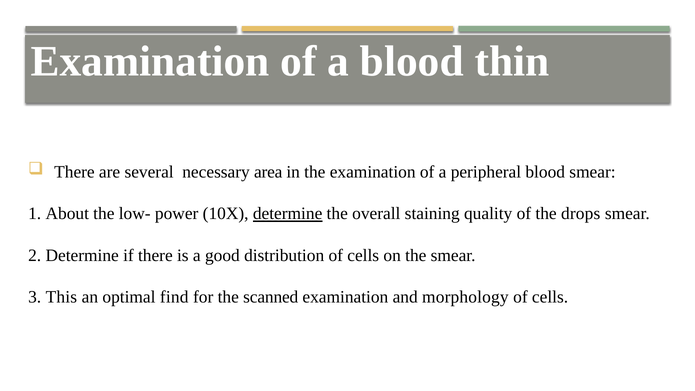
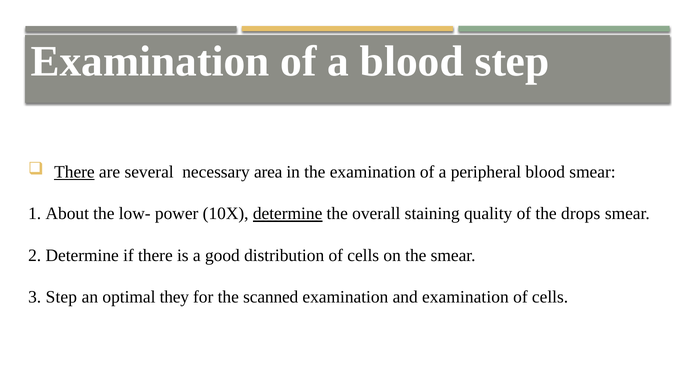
blood thin: thin -> step (512, 61)
There underline: none -> present (74, 172)
3 This: This -> Step (61, 297)
find: find -> they (174, 297)
and morphology: morphology -> examination (465, 297)
